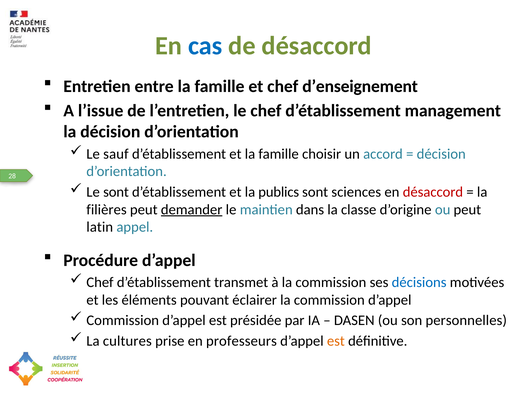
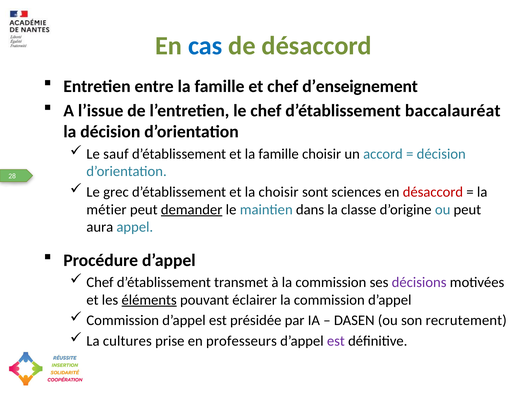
management: management -> baccalauréat (453, 111)
Le sont: sont -> grec (116, 192)
la publics: publics -> choisir (279, 192)
filières: filières -> métier (106, 210)
latin: latin -> aura (100, 227)
décisions colour: blue -> purple (419, 283)
éléments underline: none -> present (149, 300)
personnelles: personnelles -> recrutement (466, 321)
est colour: orange -> purple (336, 341)
